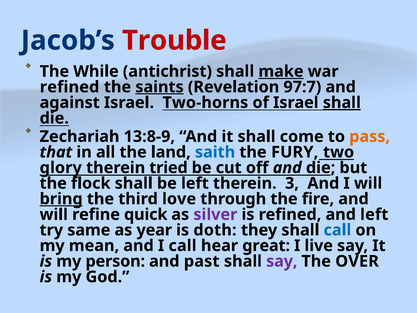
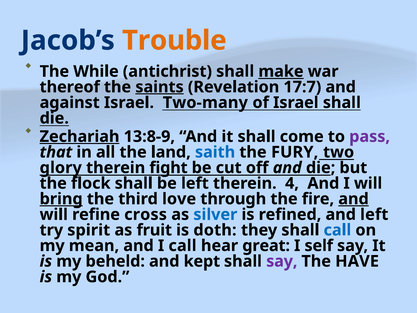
Trouble colour: red -> orange (174, 40)
refined: refined -> thereof (70, 87)
97:7: 97:7 -> 17:7 (302, 87)
Two-horns: Two-horns -> Two-many (205, 103)
shall underline: present -> none (342, 103)
Zechariah underline: none -> present (80, 136)
pass colour: orange -> purple (370, 136)
tried: tried -> fight (169, 168)
3: 3 -> 4 (292, 183)
and underline: none -> present (354, 199)
quick: quick -> cross (146, 214)
silver colour: purple -> blue (215, 214)
same: same -> spirit (89, 230)
year: year -> fruit (154, 230)
live: live -> self (319, 246)
person: person -> beheld (115, 261)
past: past -> kept (202, 261)
OVER: OVER -> HAVE (357, 261)
